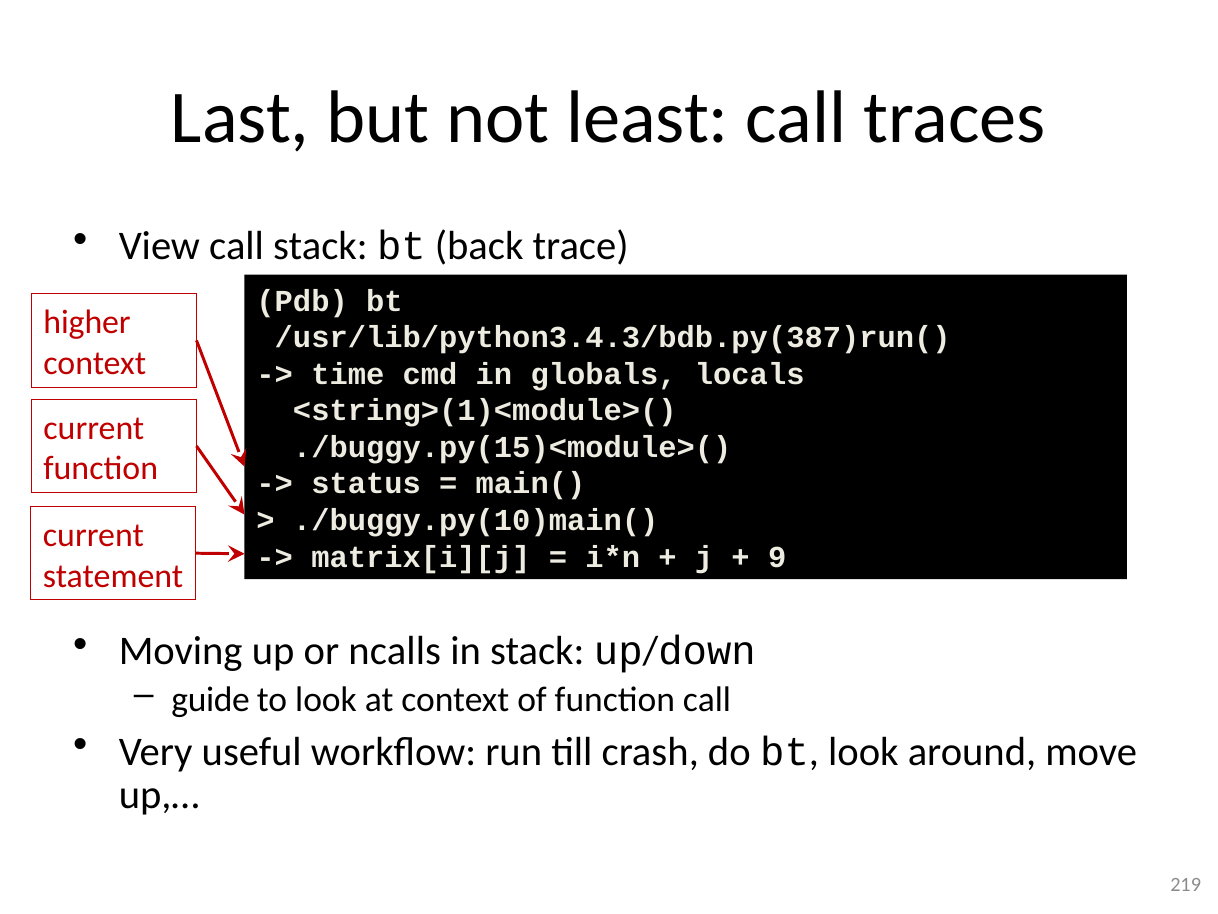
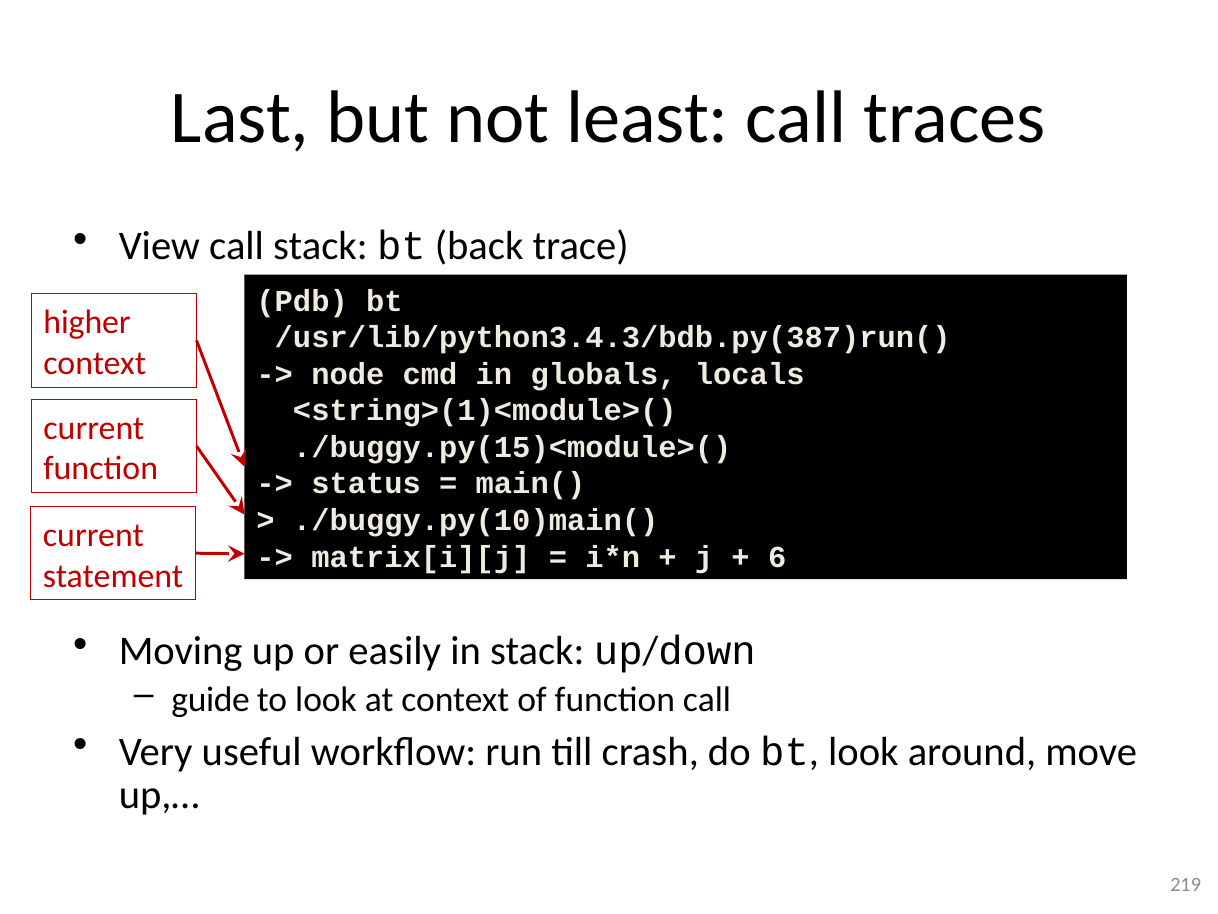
time: time -> node (348, 374)
9: 9 -> 6 (777, 557)
ncalls: ncalls -> easily (395, 651)
